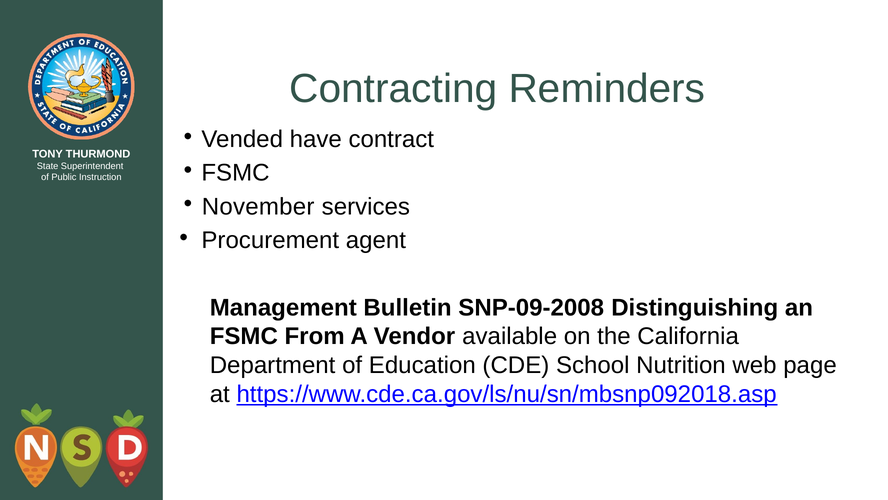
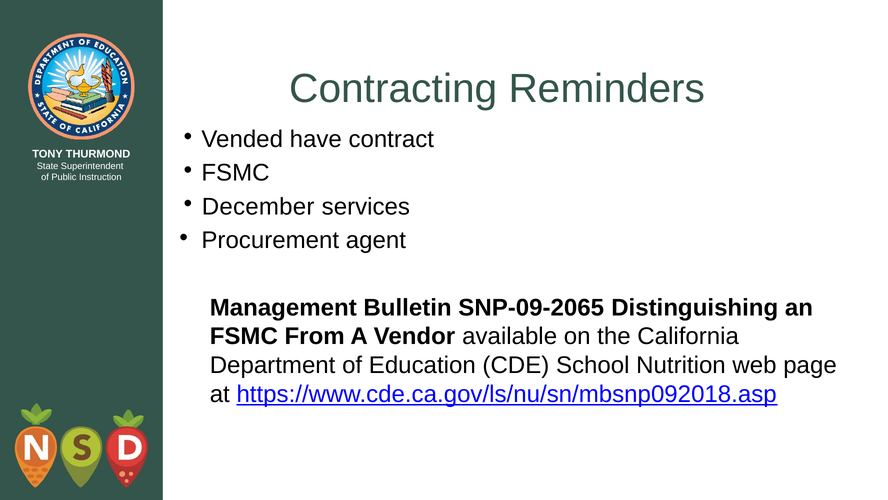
November: November -> December (258, 206)
SNP-09-2008: SNP-09-2008 -> SNP-09-2065 (531, 307)
